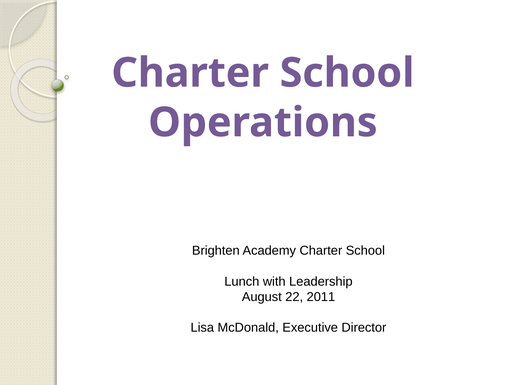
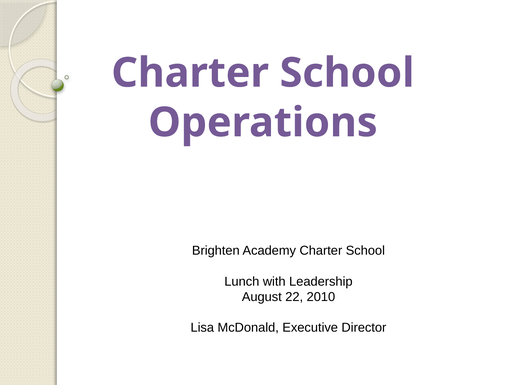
2011: 2011 -> 2010 (321, 297)
